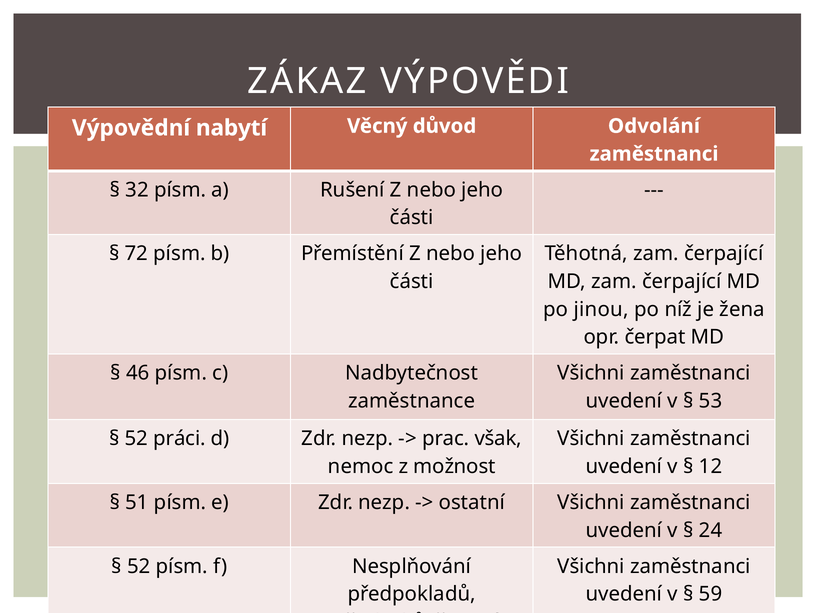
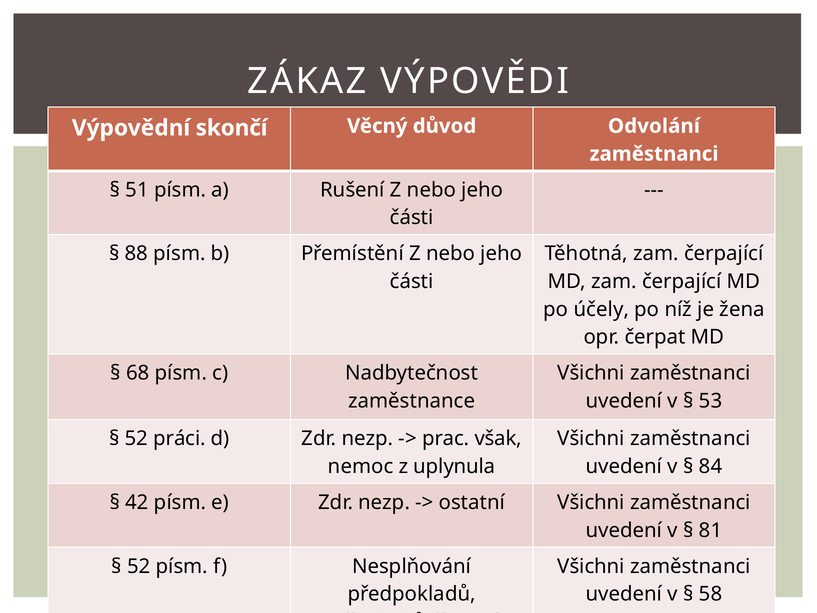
nabytí: nabytí -> skončí (232, 128)
32: 32 -> 51 (137, 190)
72: 72 -> 88 (136, 254)
jinou: jinou -> účely (601, 309)
46: 46 -> 68 (138, 373)
možnost: možnost -> uplynula (454, 466)
12: 12 -> 84 (711, 466)
51: 51 -> 42 (137, 502)
24: 24 -> 81 (711, 530)
59: 59 -> 58 (711, 594)
